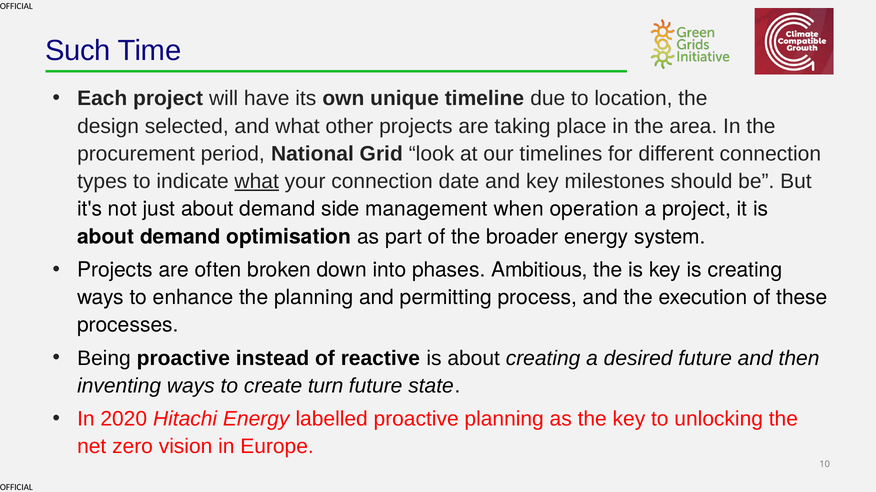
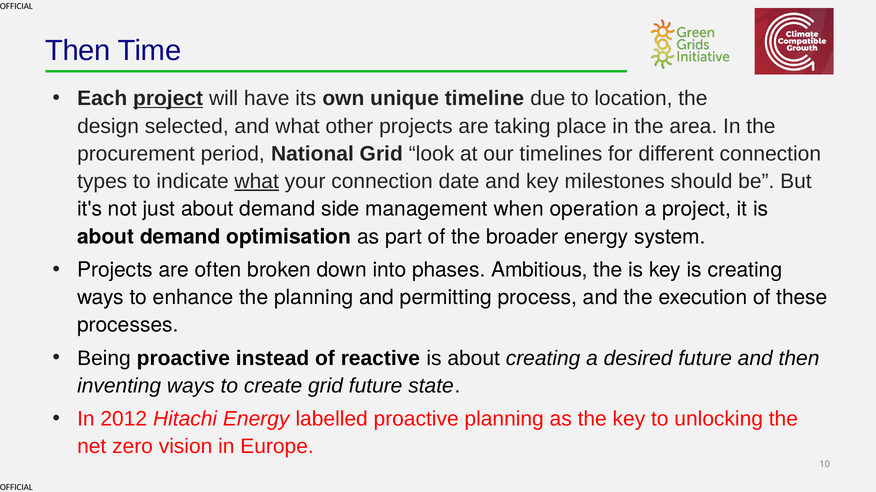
Such: Such -> Then (78, 51)
project underline: none -> present (168, 99)
create turn: turn -> grid (326, 386)
2020: 2020 -> 2012 (124, 420)
